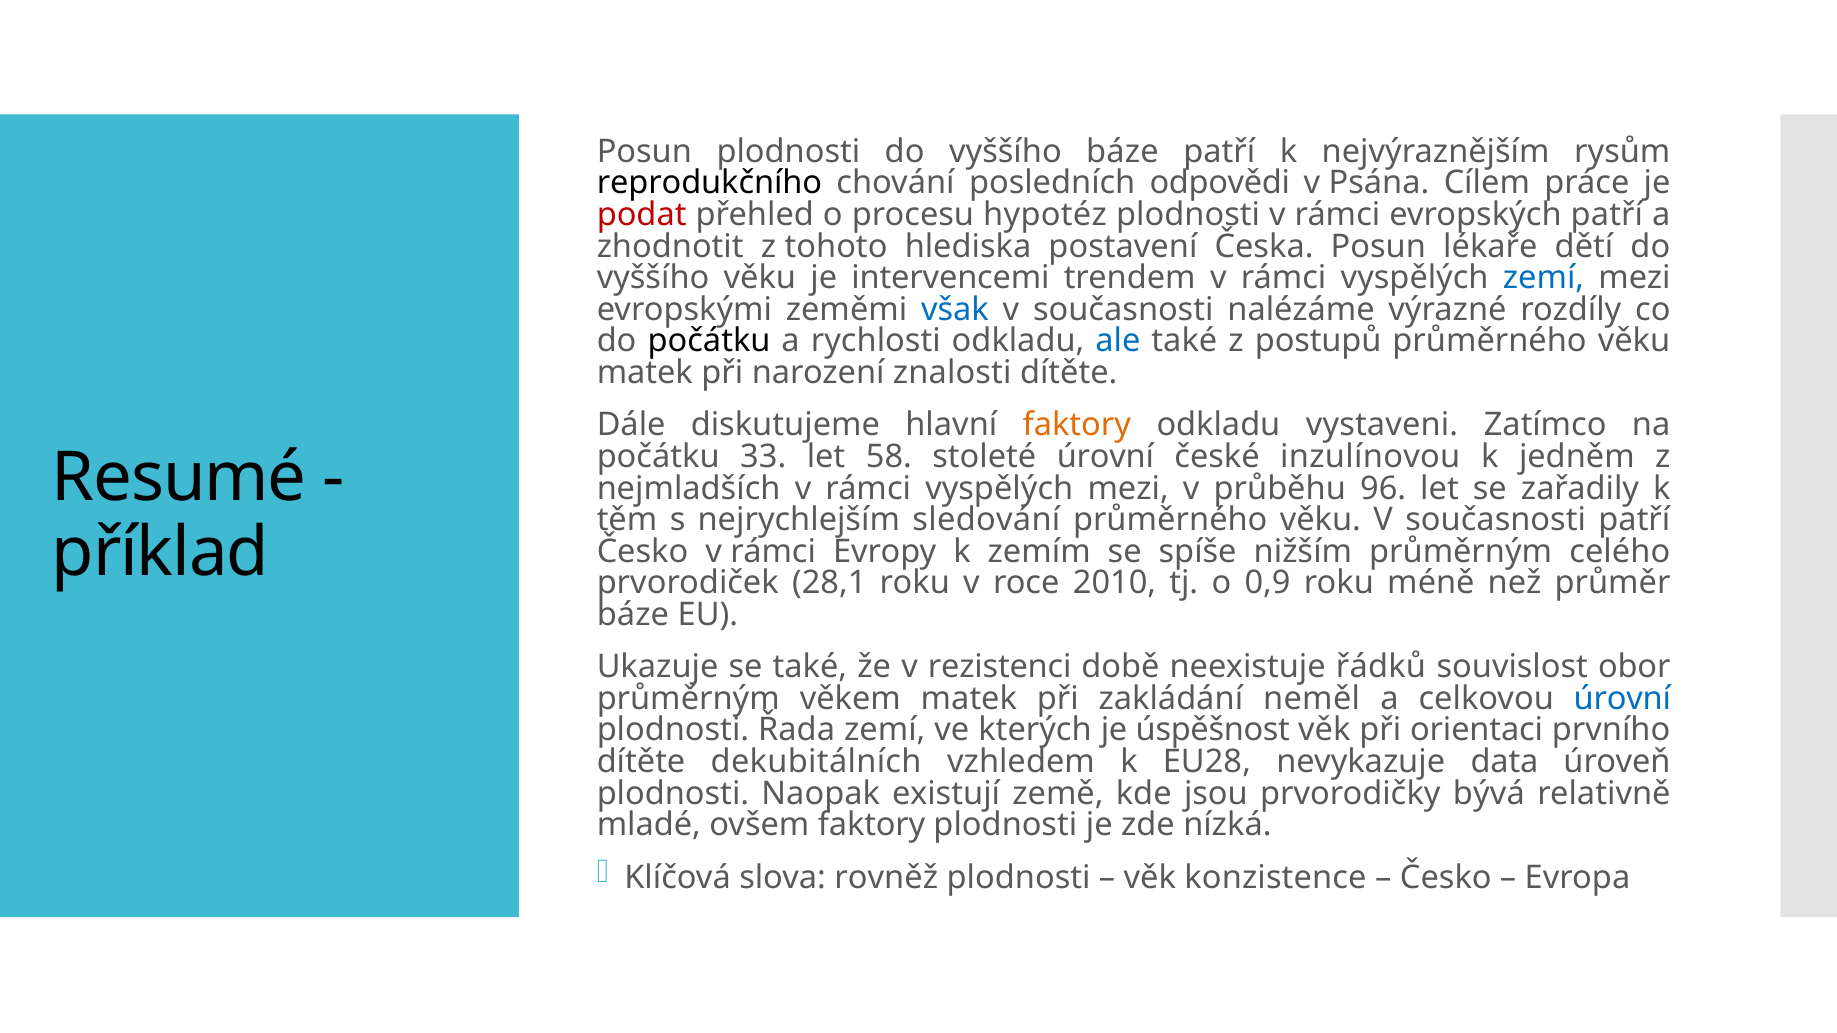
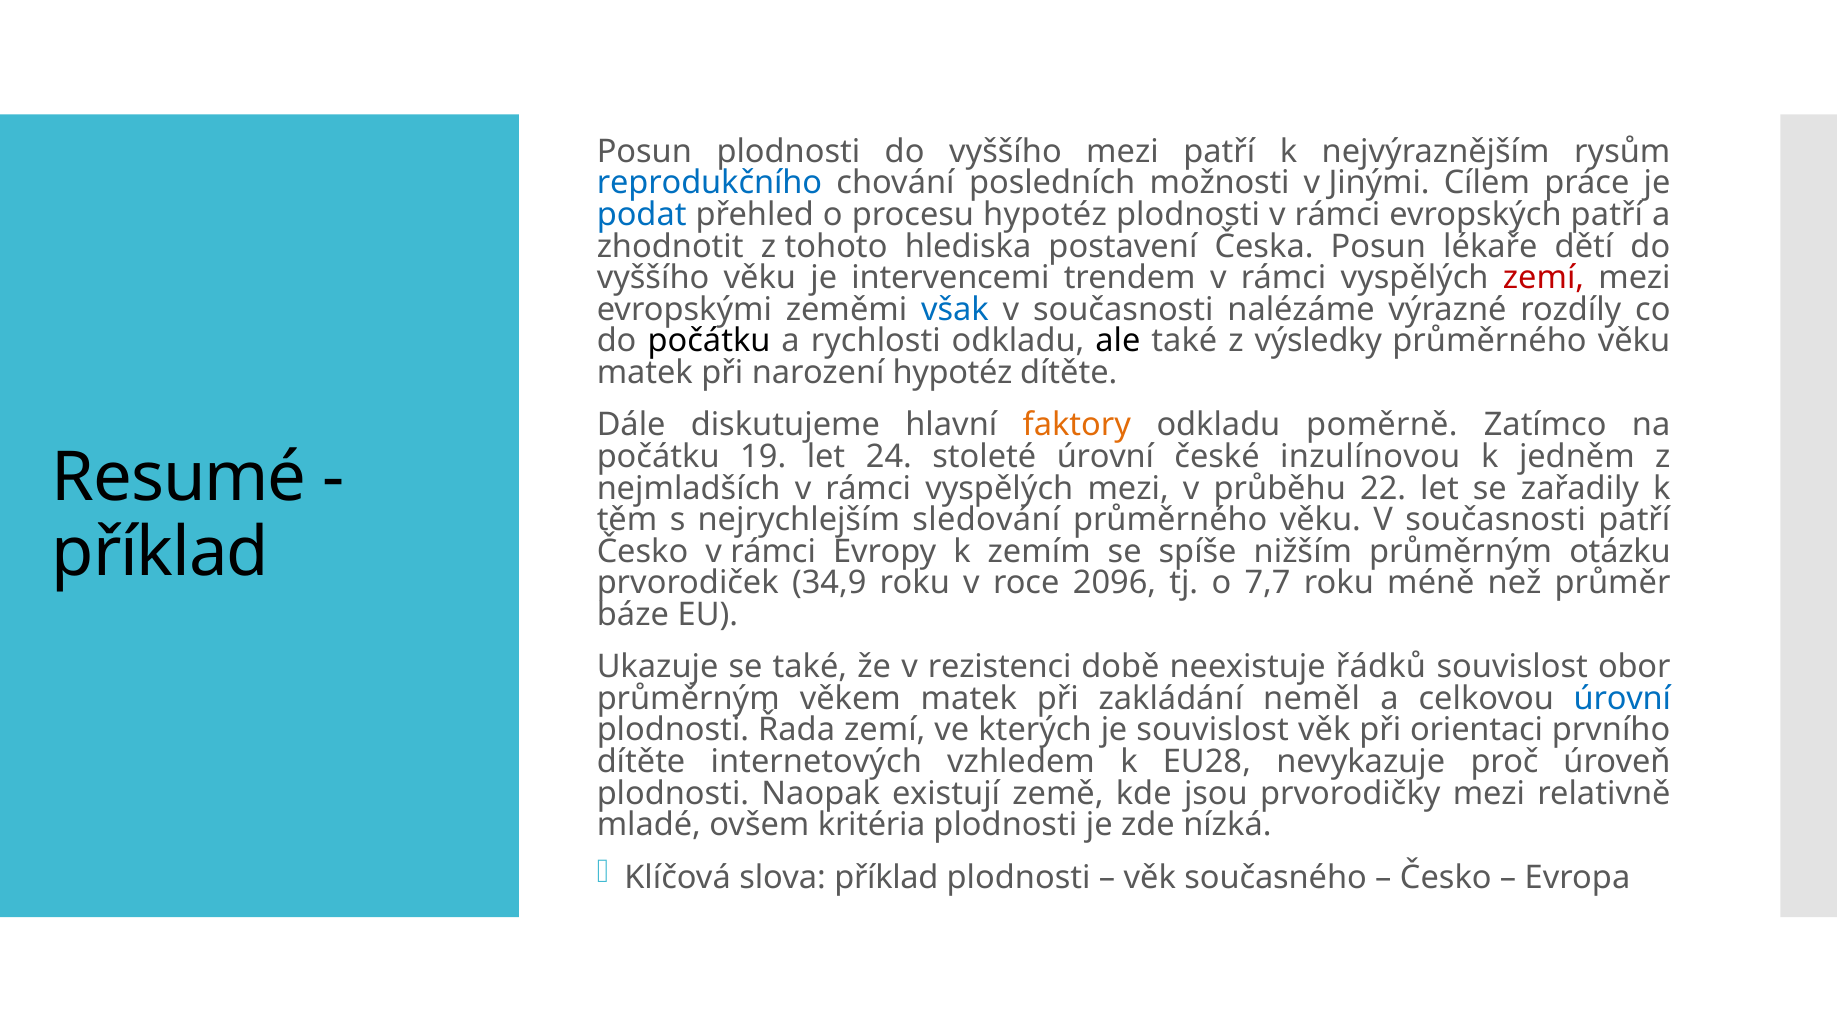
vyššího báze: báze -> mezi (1122, 152)
reprodukčního colour: black -> blue (709, 183)
odpovědi: odpovědi -> možnosti (1220, 183)
Psána: Psána -> Jinými (1379, 183)
podat colour: red -> blue (642, 215)
zemí colour: blue -> red (1544, 278)
ale colour: blue -> black (1118, 341)
postupů: postupů -> výsledky (1318, 341)
narození znalosti: znalosti -> hypotéz (952, 373)
vystaveni: vystaveni -> poměrně (1382, 425)
33: 33 -> 19 (763, 457)
58: 58 -> 24 (889, 457)
96: 96 -> 22 (1383, 488)
celého: celého -> otázku (1620, 552)
28,1: 28,1 -> 34,9 (829, 583)
2010: 2010 -> 2096 (1115, 583)
0,9: 0,9 -> 7,7 (1268, 583)
je úspěšnost: úspěšnost -> souvislost (1213, 730)
dekubitálních: dekubitálních -> internetových (816, 762)
data: data -> proč (1505, 762)
prvorodičky bývá: bývá -> mezi (1489, 794)
ovšem faktory: faktory -> kritéria (872, 825)
slova rovněž: rovněž -> příklad (886, 878)
konzistence: konzistence -> současného (1276, 878)
